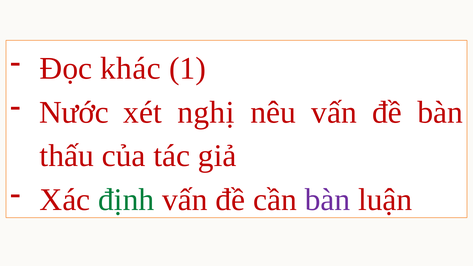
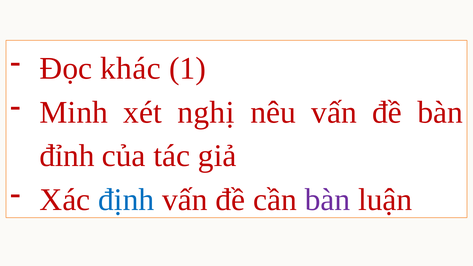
Nước: Nước -> Minh (74, 112)
thấu: thấu -> đỉnh (67, 156)
định colour: green -> blue (126, 200)
